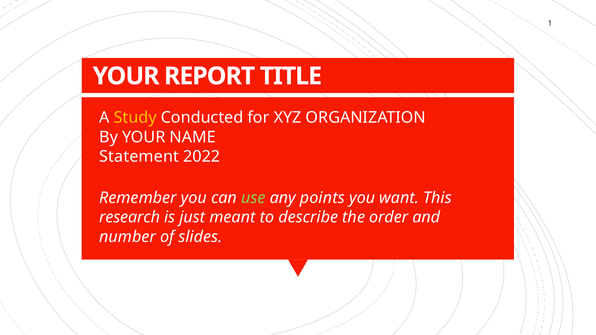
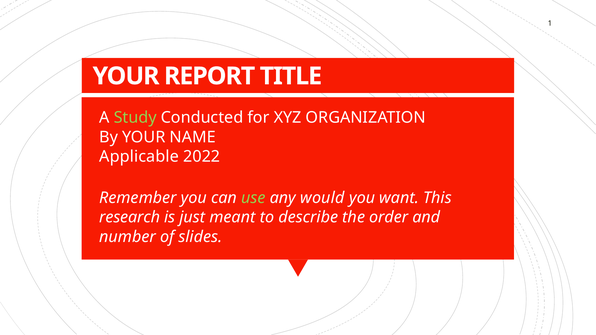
Study colour: yellow -> light green (135, 118)
Statement: Statement -> Applicable (139, 157)
points: points -> would (322, 198)
